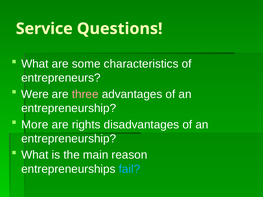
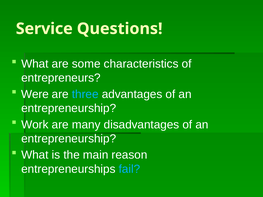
three colour: pink -> light blue (85, 94)
More: More -> Work (35, 125)
rights: rights -> many (86, 125)
